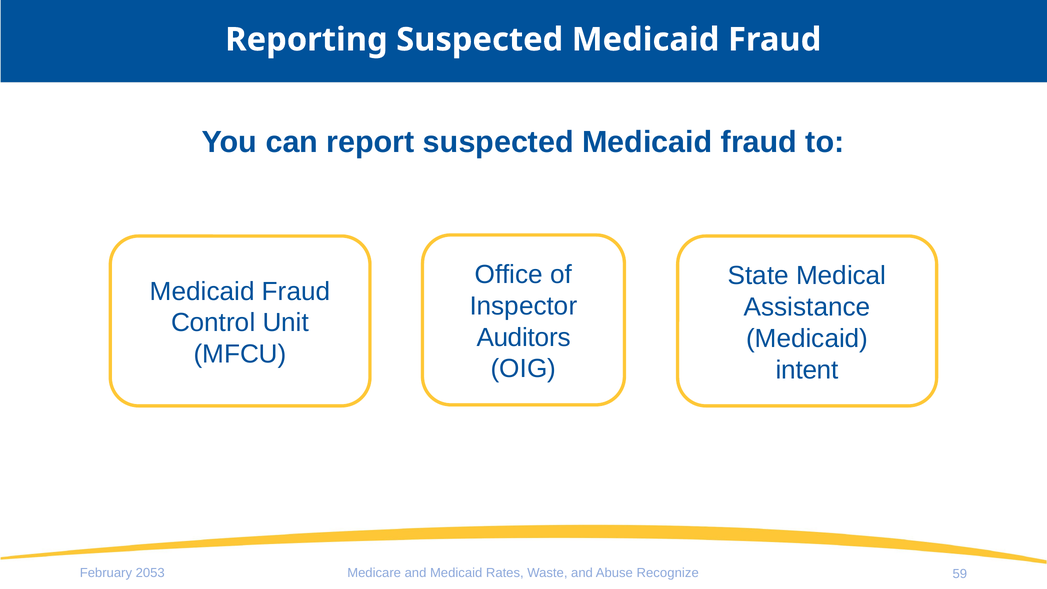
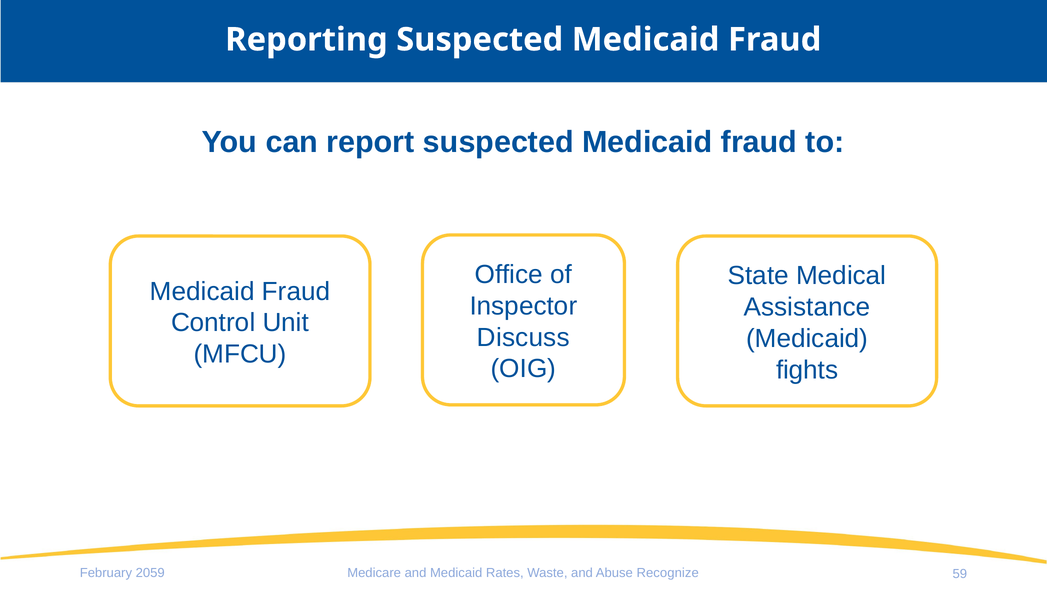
Auditors: Auditors -> Discuss (523, 337)
intent: intent -> fights (807, 370)
2053: 2053 -> 2059 (150, 573)
